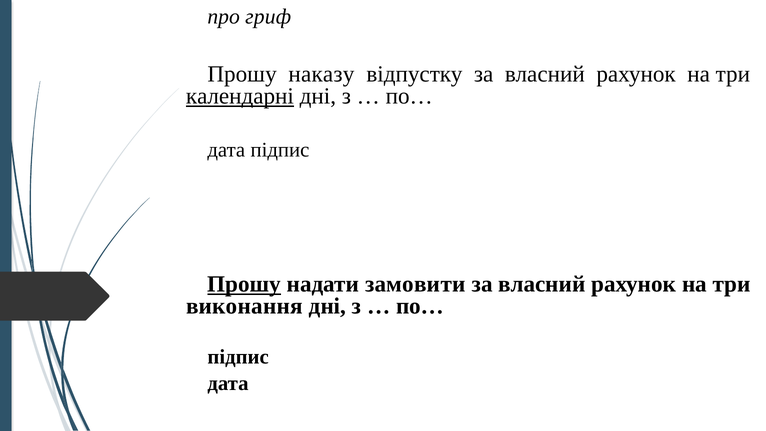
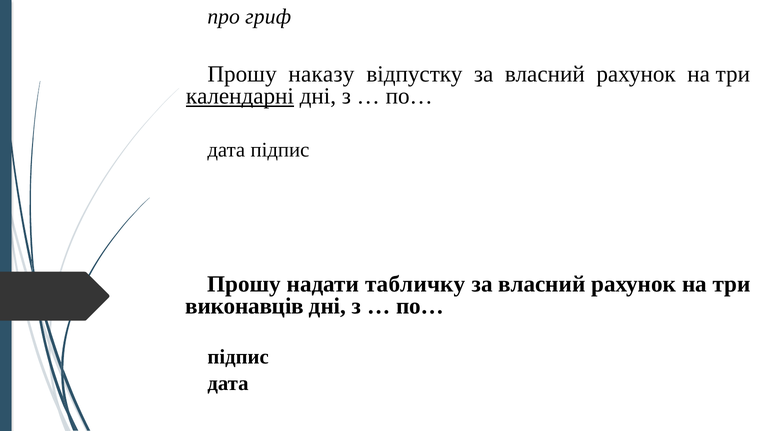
Прошу underline: present -> none (244, 284)
замовити: замовити -> табличку (415, 284)
виконання: виконання -> виконавців (245, 306)
